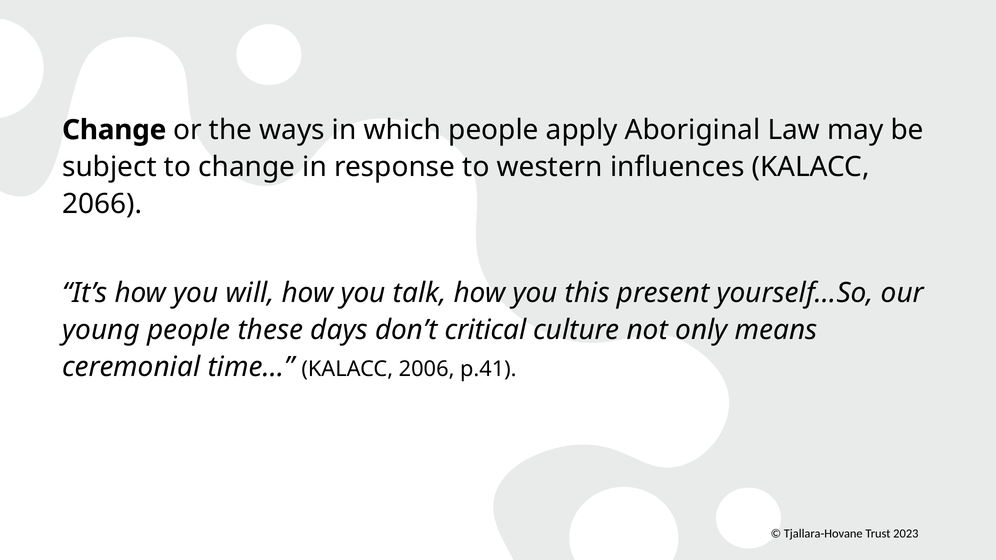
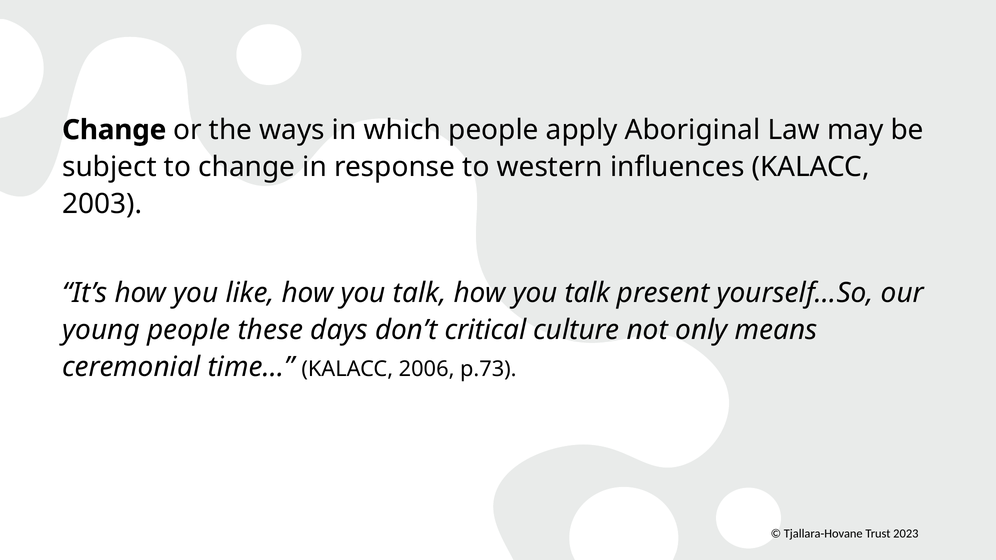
2066: 2066 -> 2003 (102, 204)
will: will -> like (250, 293)
talk how you this: this -> talk (587, 293)
p.41: p.41 -> p.73 (488, 369)
